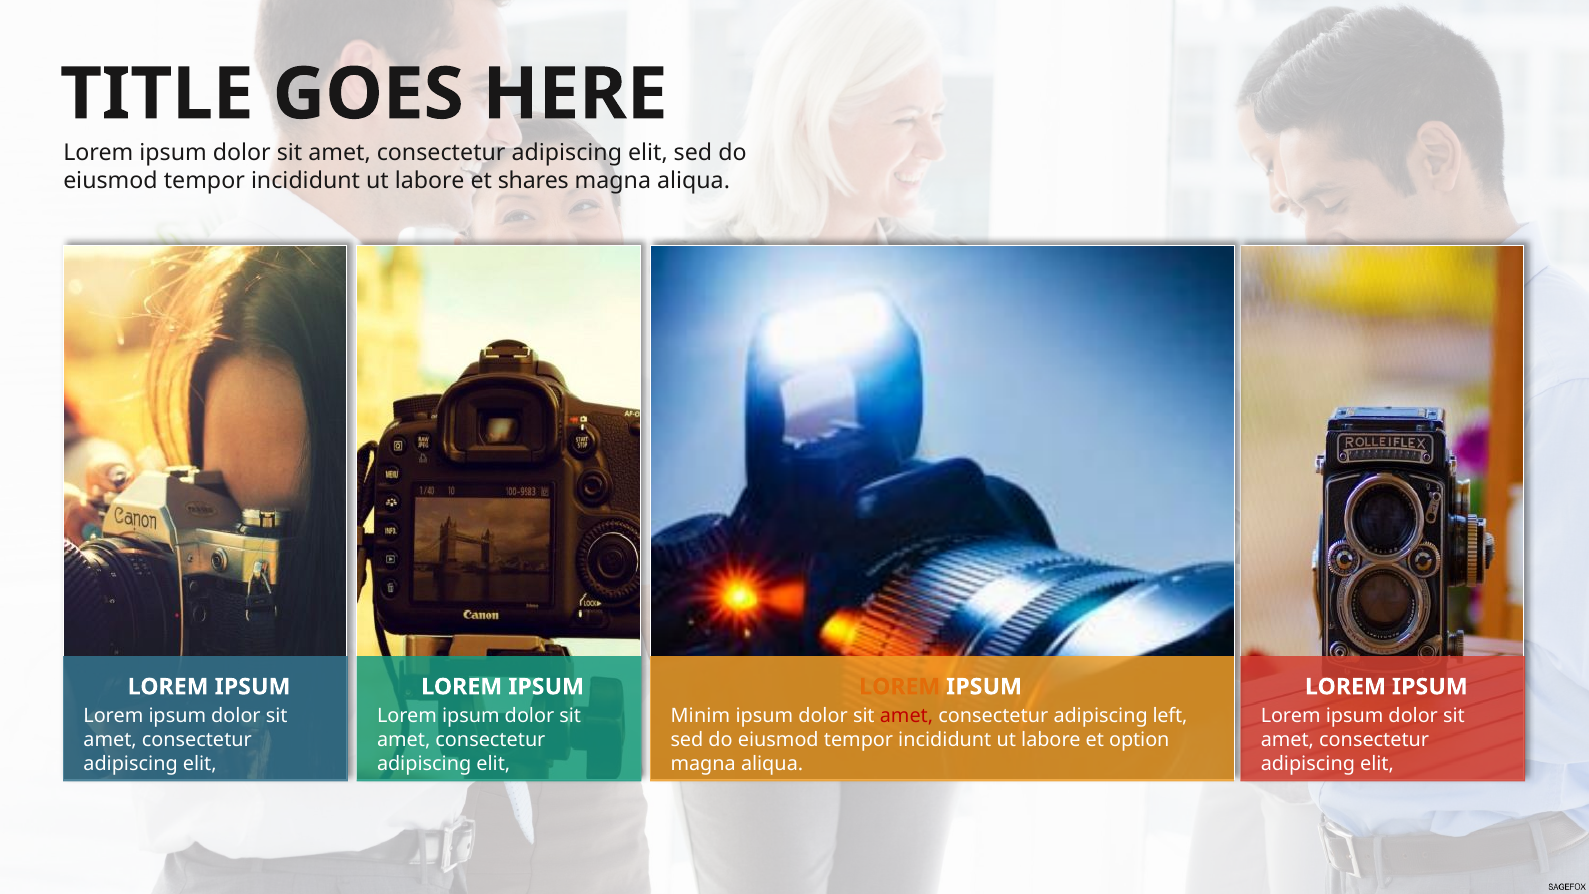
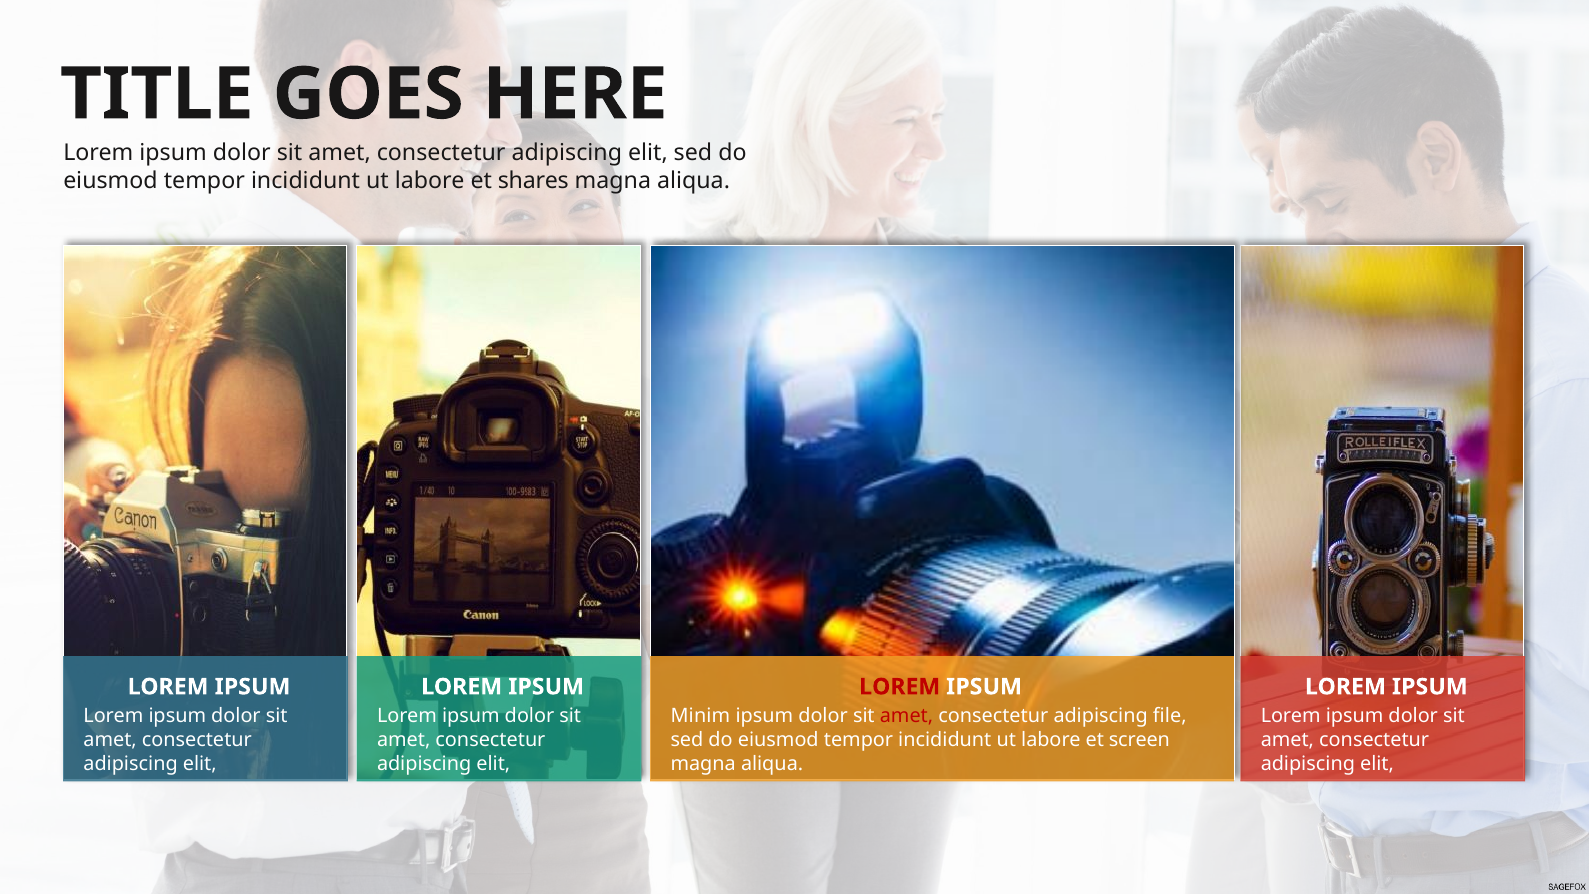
LOREM colour: orange -> red (900, 687)
left: left -> file (1170, 716)
option: option -> screen (1139, 740)
